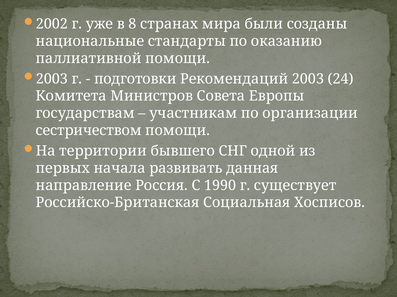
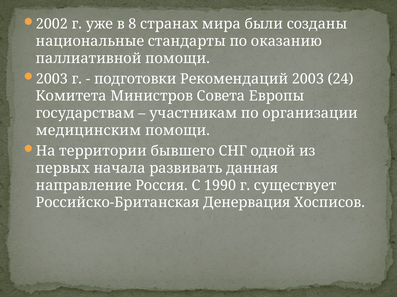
сестричеством: сестричеством -> медицинским (89, 131)
Социальная: Социальная -> Денервация (247, 203)
